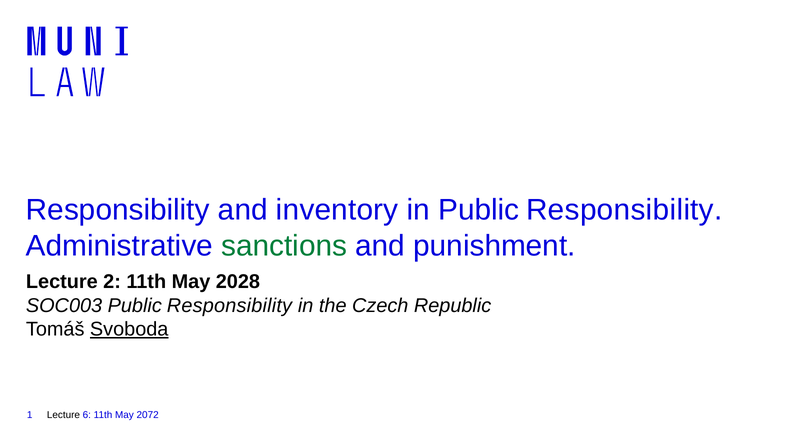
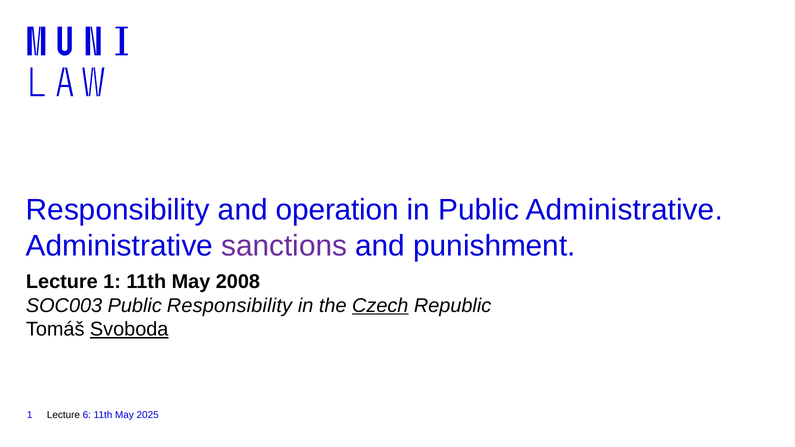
inventory: inventory -> operation (337, 210)
in Public Responsibility: Responsibility -> Administrative (624, 210)
sanctions colour: green -> purple (284, 246)
Lecture 2: 2 -> 1 (112, 282)
2028: 2028 -> 2008 (238, 282)
Czech underline: none -> present (380, 306)
2072: 2072 -> 2025 (148, 415)
